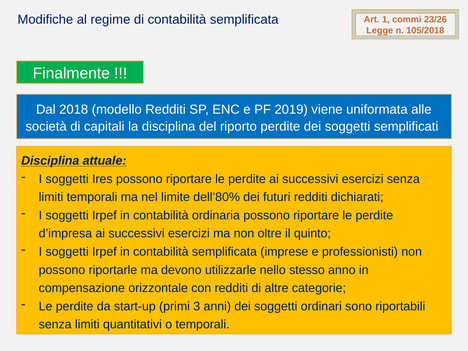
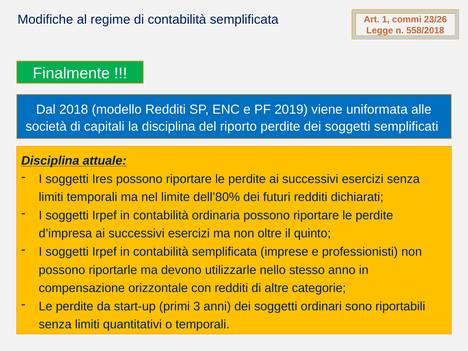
105/2018: 105/2018 -> 558/2018 (425, 30)
